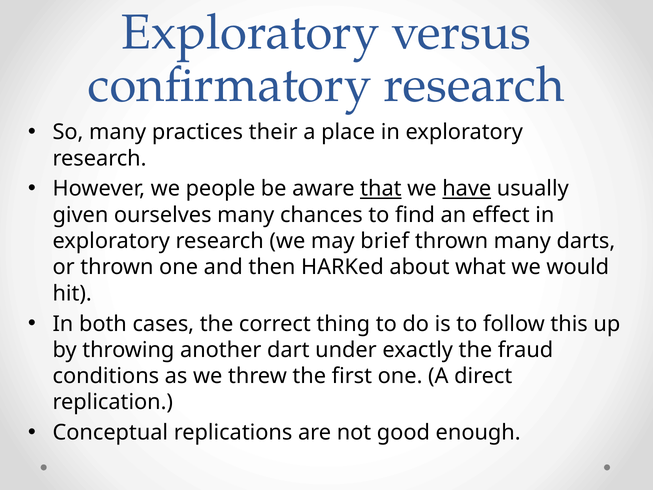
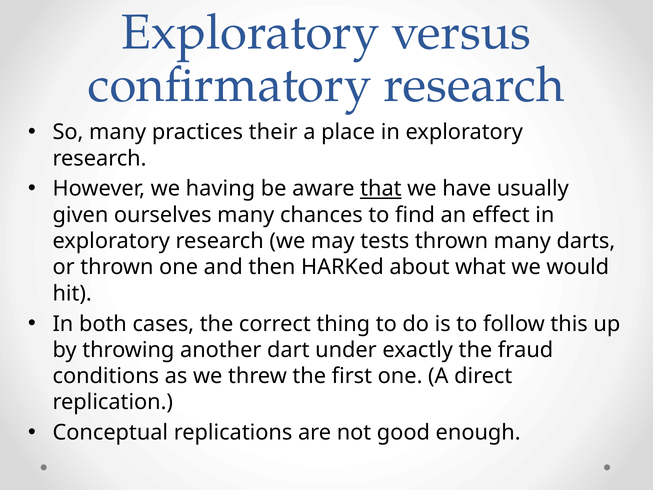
people: people -> having (220, 189)
have underline: present -> none (467, 189)
brief: brief -> tests (385, 241)
